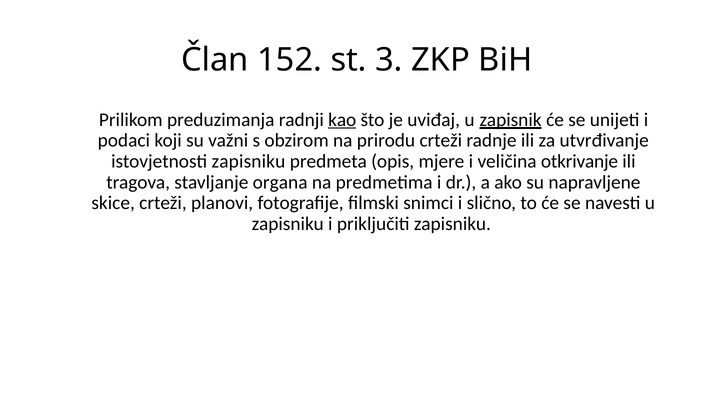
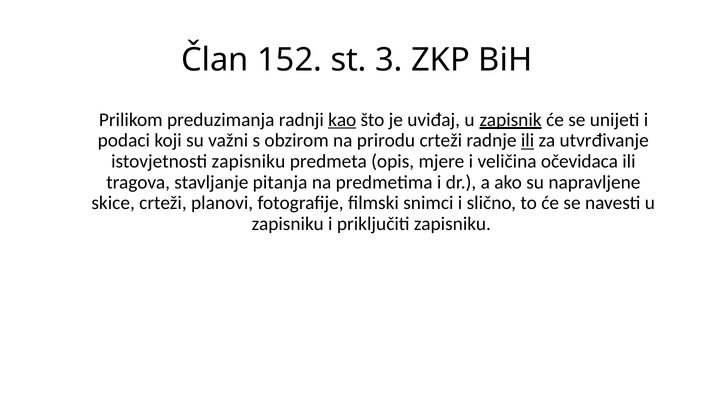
ili underline: none -> present (528, 141)
otkrivanje: otkrivanje -> očevidaca (579, 162)
organa: organa -> pitanja (280, 183)
